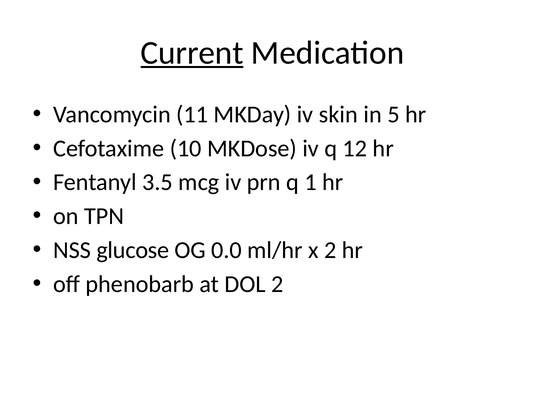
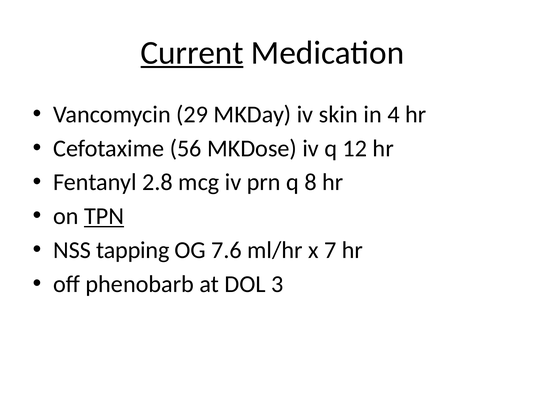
11: 11 -> 29 (192, 114)
5: 5 -> 4 (394, 114)
10: 10 -> 56 (186, 148)
3.5: 3.5 -> 2.8 (157, 182)
1: 1 -> 8 (310, 182)
TPN underline: none -> present (104, 216)
glucose: glucose -> tapping (133, 250)
0.0: 0.0 -> 7.6 (226, 250)
x 2: 2 -> 7 (330, 250)
DOL 2: 2 -> 3 (277, 284)
